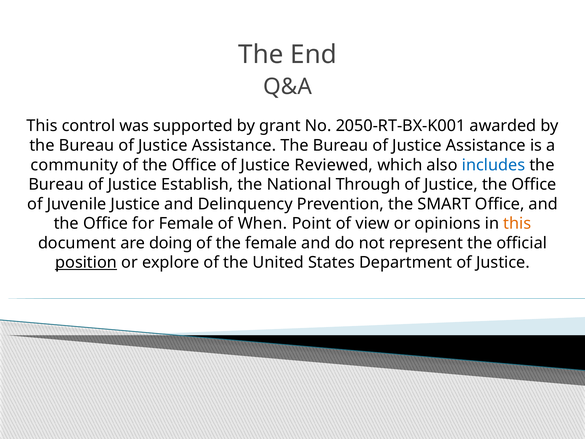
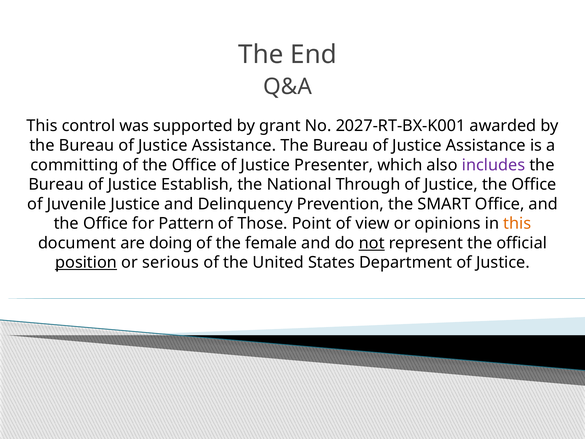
2050-RT-BX-K001: 2050-RT-BX-K001 -> 2027-RT-BX-K001 (401, 126)
community: community -> committing (74, 165)
Reviewed: Reviewed -> Presenter (334, 165)
includes colour: blue -> purple (494, 165)
for Female: Female -> Pattern (186, 223)
When: When -> Those (262, 223)
not underline: none -> present (372, 243)
explore: explore -> serious (171, 262)
